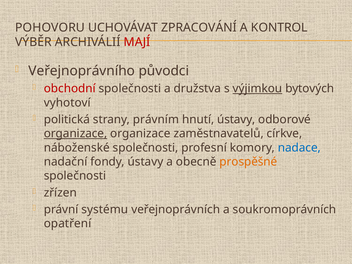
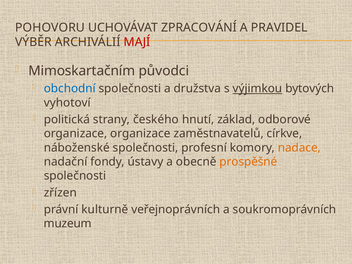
KONTROL: KONTROL -> PRAVIDEL (279, 28)
Veřejnoprávního: Veřejnoprávního -> Mimoskartačním (82, 71)
obchodní colour: red -> blue (70, 89)
právním: právním -> českého (156, 120)
hnutí ústavy: ústavy -> základ (236, 120)
organizace underline: present -> none (76, 134)
nadace colour: blue -> orange (299, 148)
systému: systému -> kulturně (105, 209)
opatření: opatření -> muzeum (68, 224)
